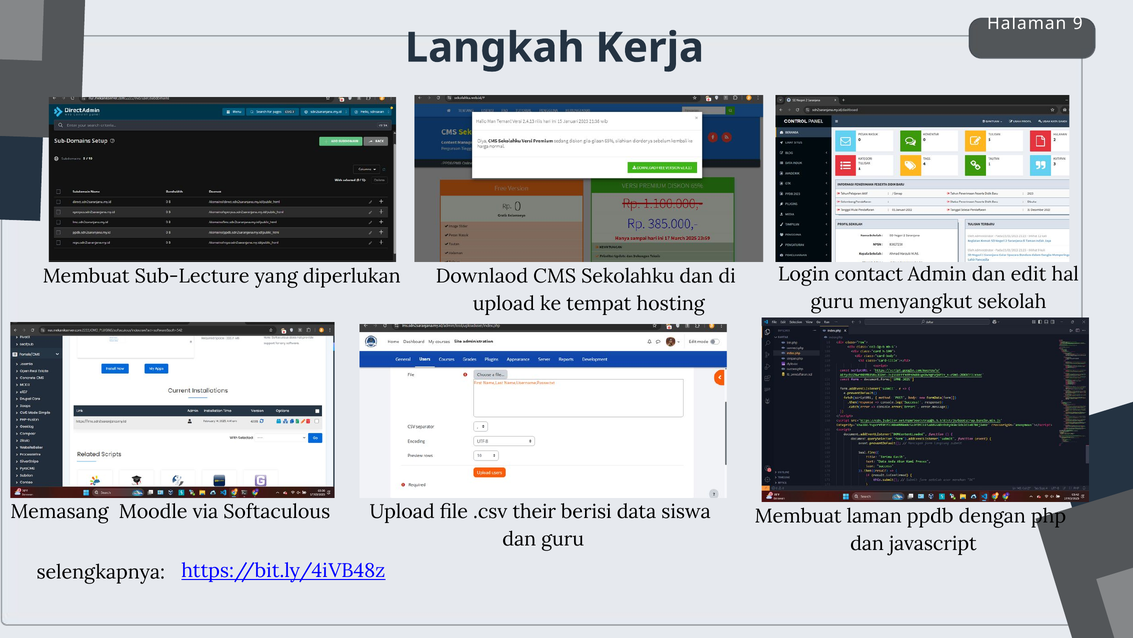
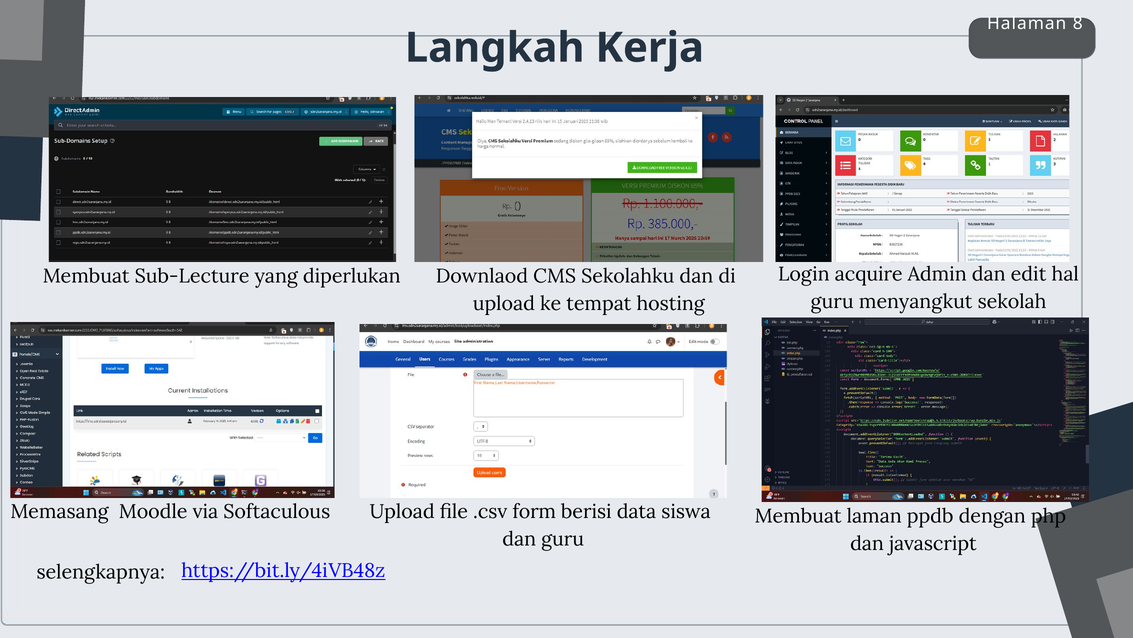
9: 9 -> 8 (1078, 23)
contact: contact -> acquire (869, 274)
their: their -> form (534, 511)
